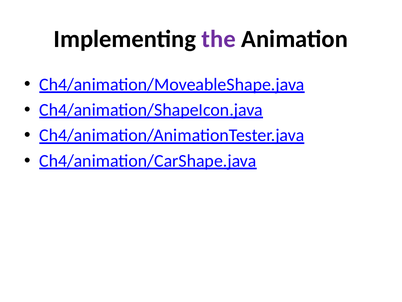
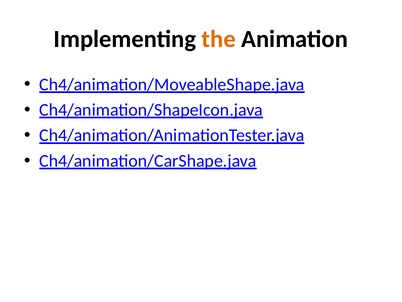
the colour: purple -> orange (219, 39)
